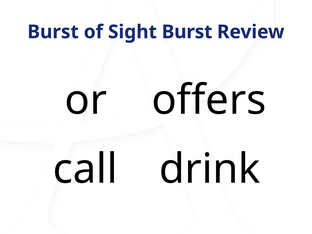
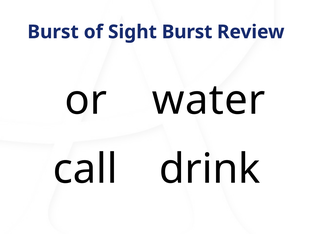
offers: offers -> water (209, 100)
